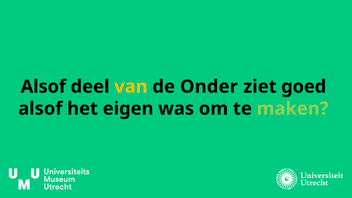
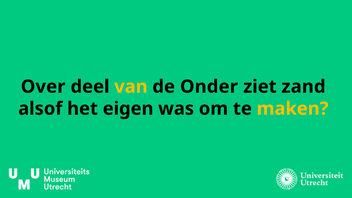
Alsof: Alsof -> Over (43, 87)
goed: goed -> zand (304, 87)
maken colour: light green -> yellow (293, 109)
